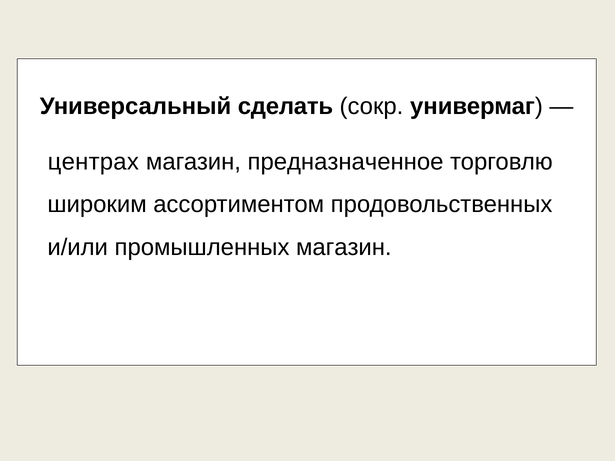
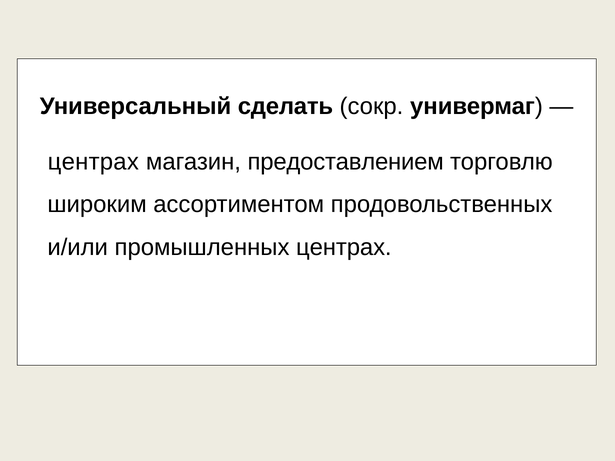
предназначенное: предназначенное -> предоставлением (346, 162)
промышленных магазин: магазин -> центрах (344, 248)
